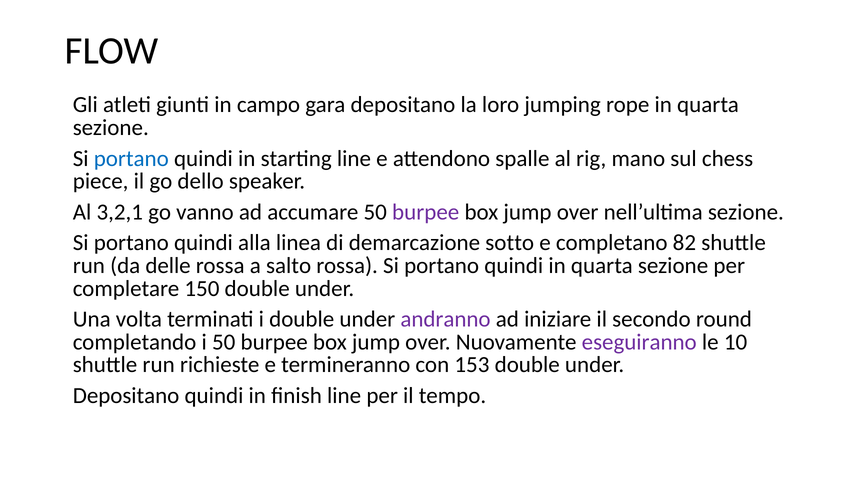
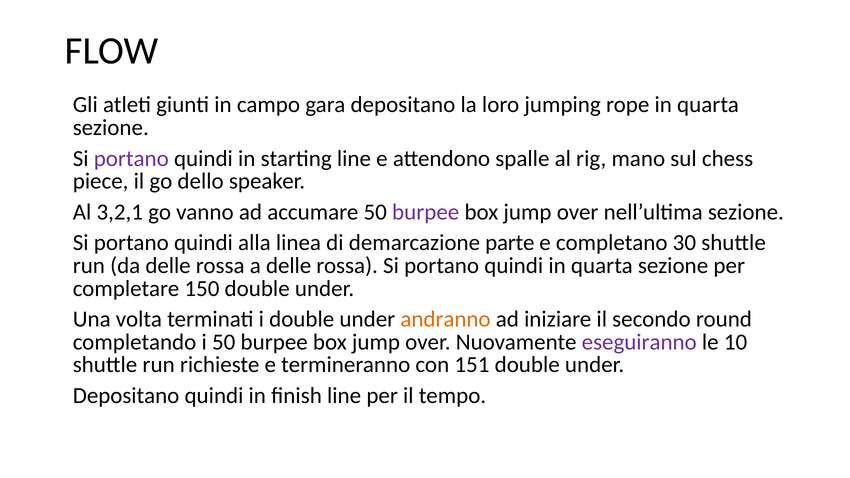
portano colour: blue -> purple (131, 159)
sotto: sotto -> parte (510, 243)
82: 82 -> 30 (684, 243)
a salto: salto -> delle (289, 266)
andranno colour: purple -> orange (446, 319)
153: 153 -> 151 (472, 365)
